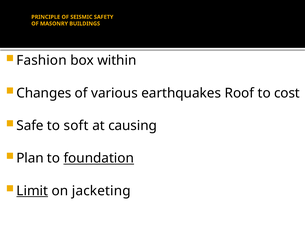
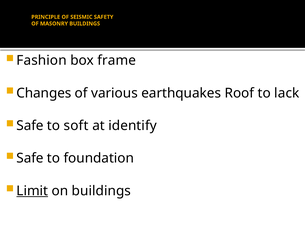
within: within -> frame (117, 60)
cost: cost -> lack (287, 93)
causing: causing -> identify (132, 126)
Plan: Plan -> Safe (30, 158)
foundation underline: present -> none (99, 158)
on jacketing: jacketing -> buildings (101, 191)
